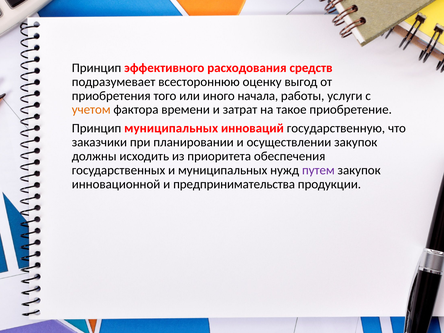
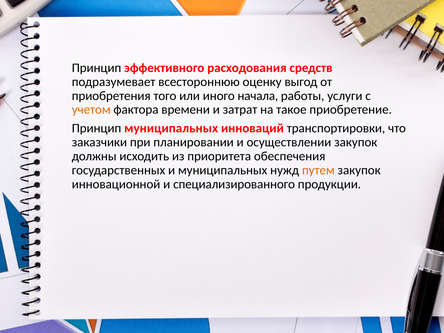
государственную: государственную -> транспортировки (336, 128)
путем colour: purple -> orange (318, 170)
предпринимательства: предпринимательства -> специализированного (234, 184)
